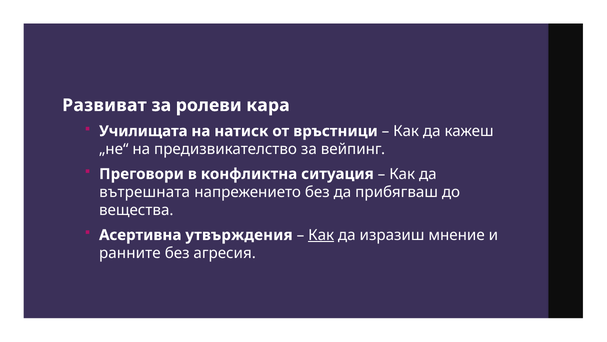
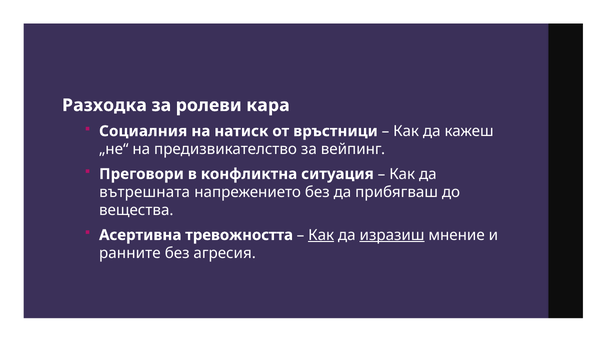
Развиват: Развиват -> Разходка (104, 105)
Училищата: Училищата -> Социалния (143, 131)
утвърждения: утвърждения -> тревожността (239, 235)
изразиш underline: none -> present (392, 235)
